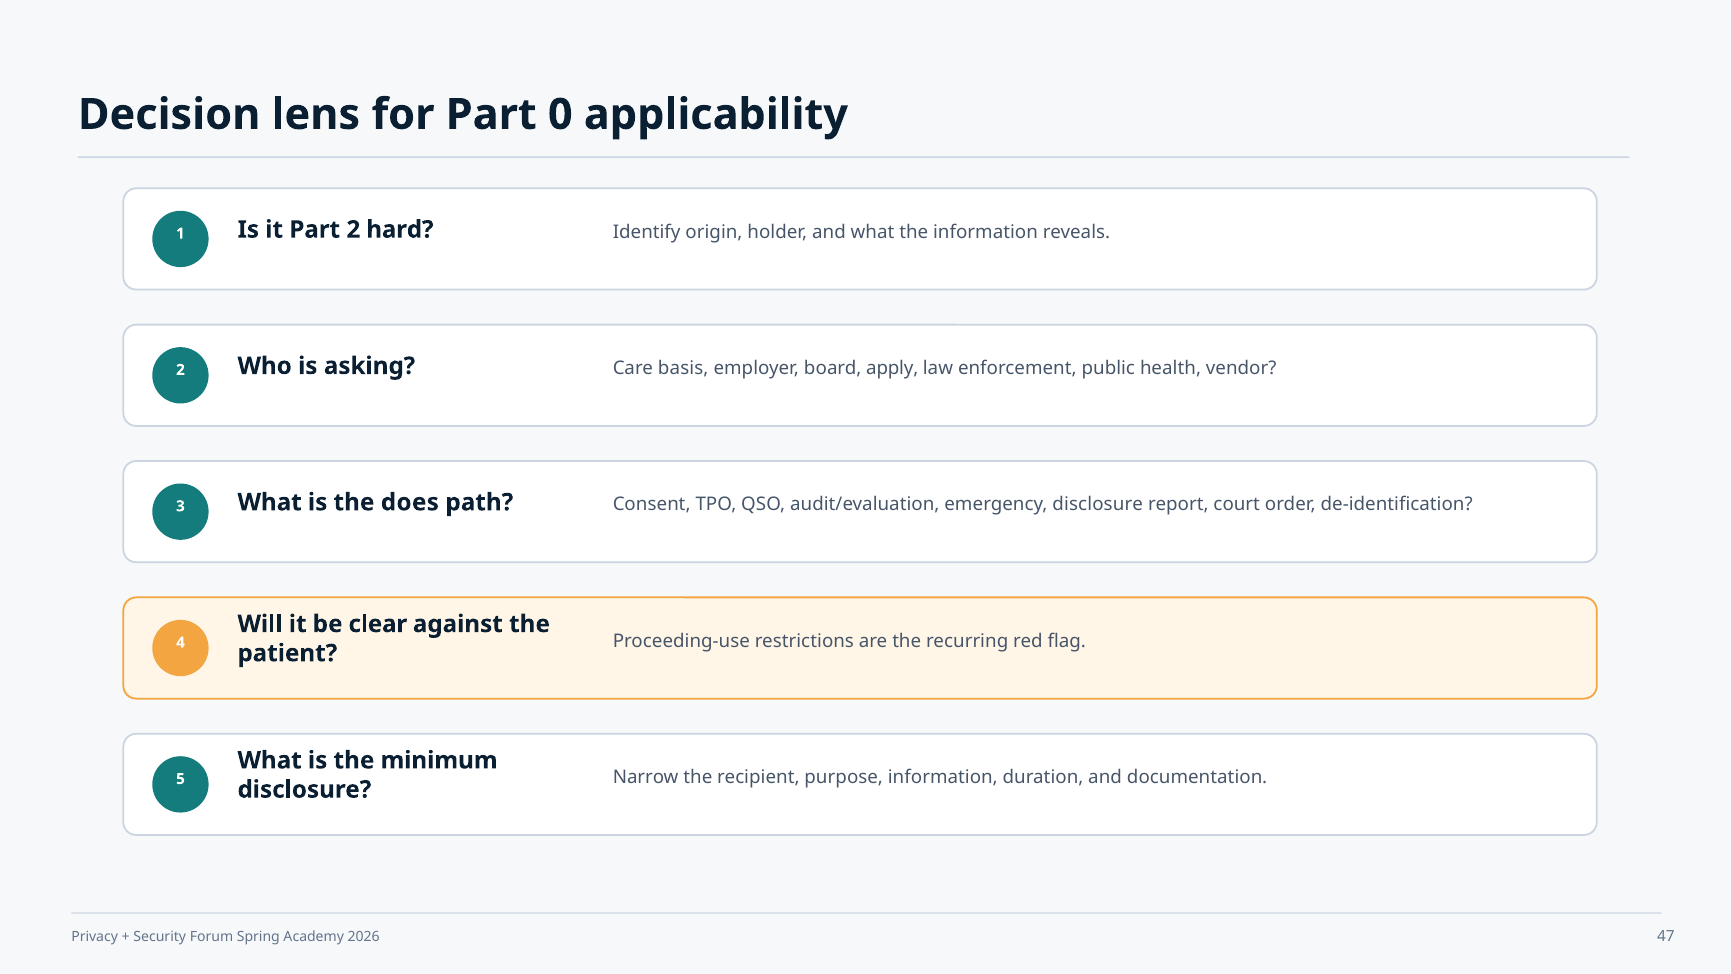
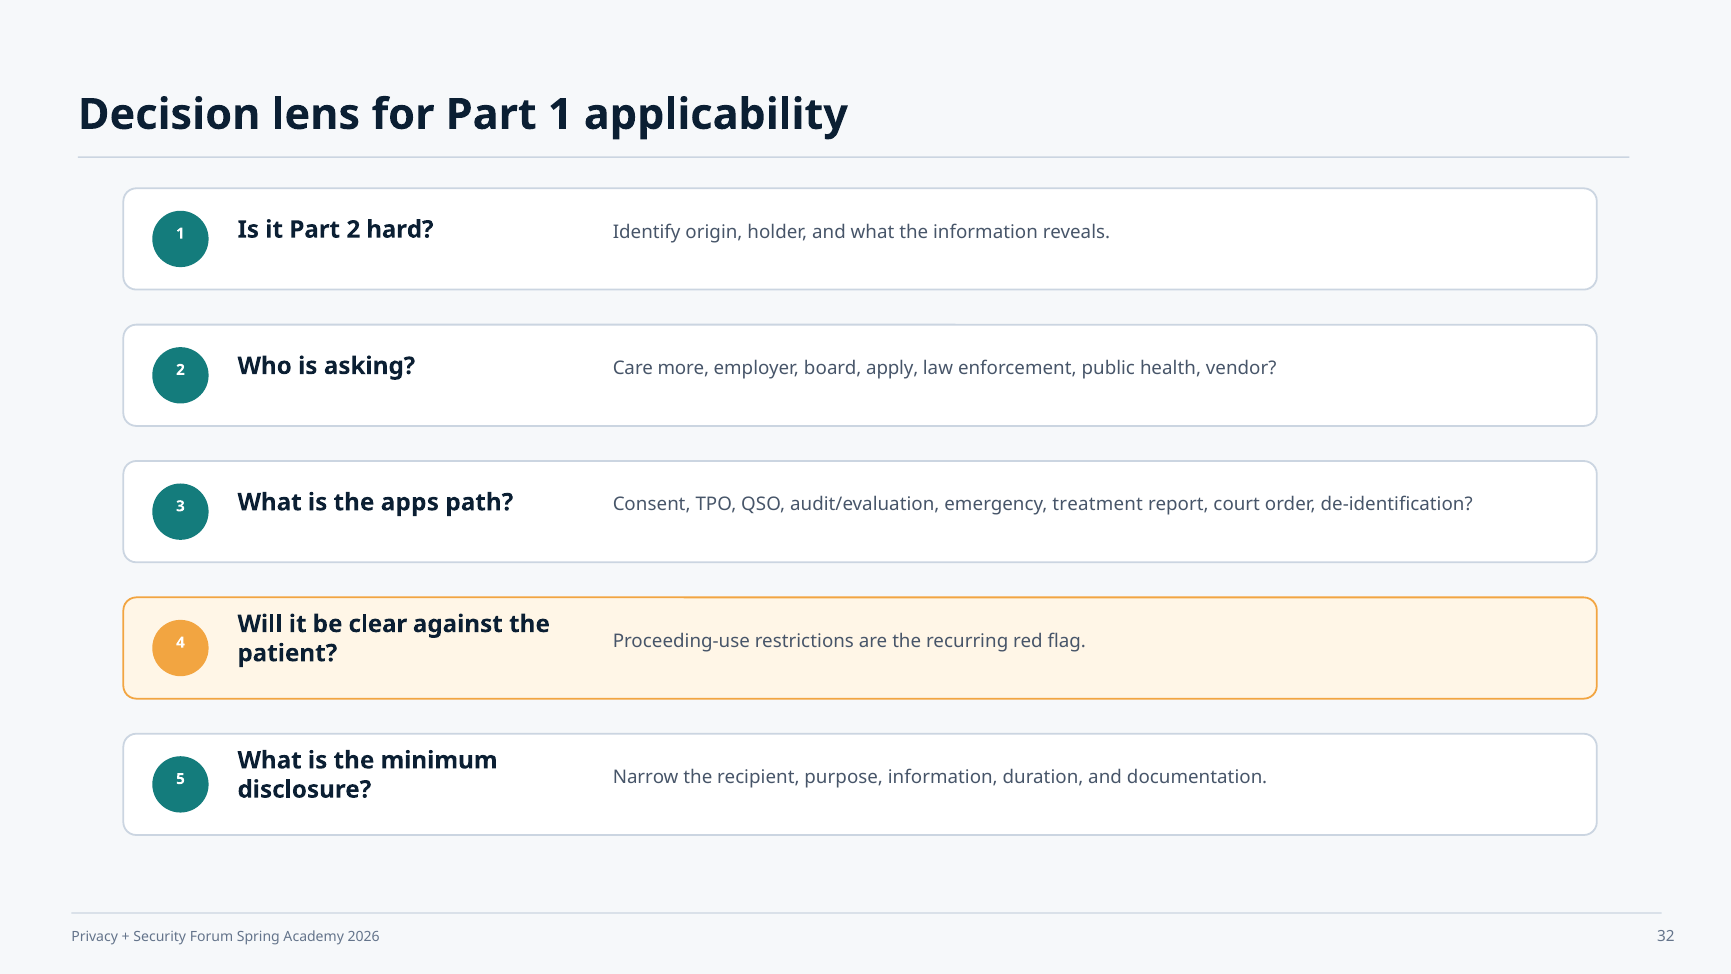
Part 0: 0 -> 1 (560, 115)
basis: basis -> more (683, 368)
does: does -> apps (410, 502)
emergency disclosure: disclosure -> treatment (1098, 504)
47: 47 -> 32 (1666, 936)
